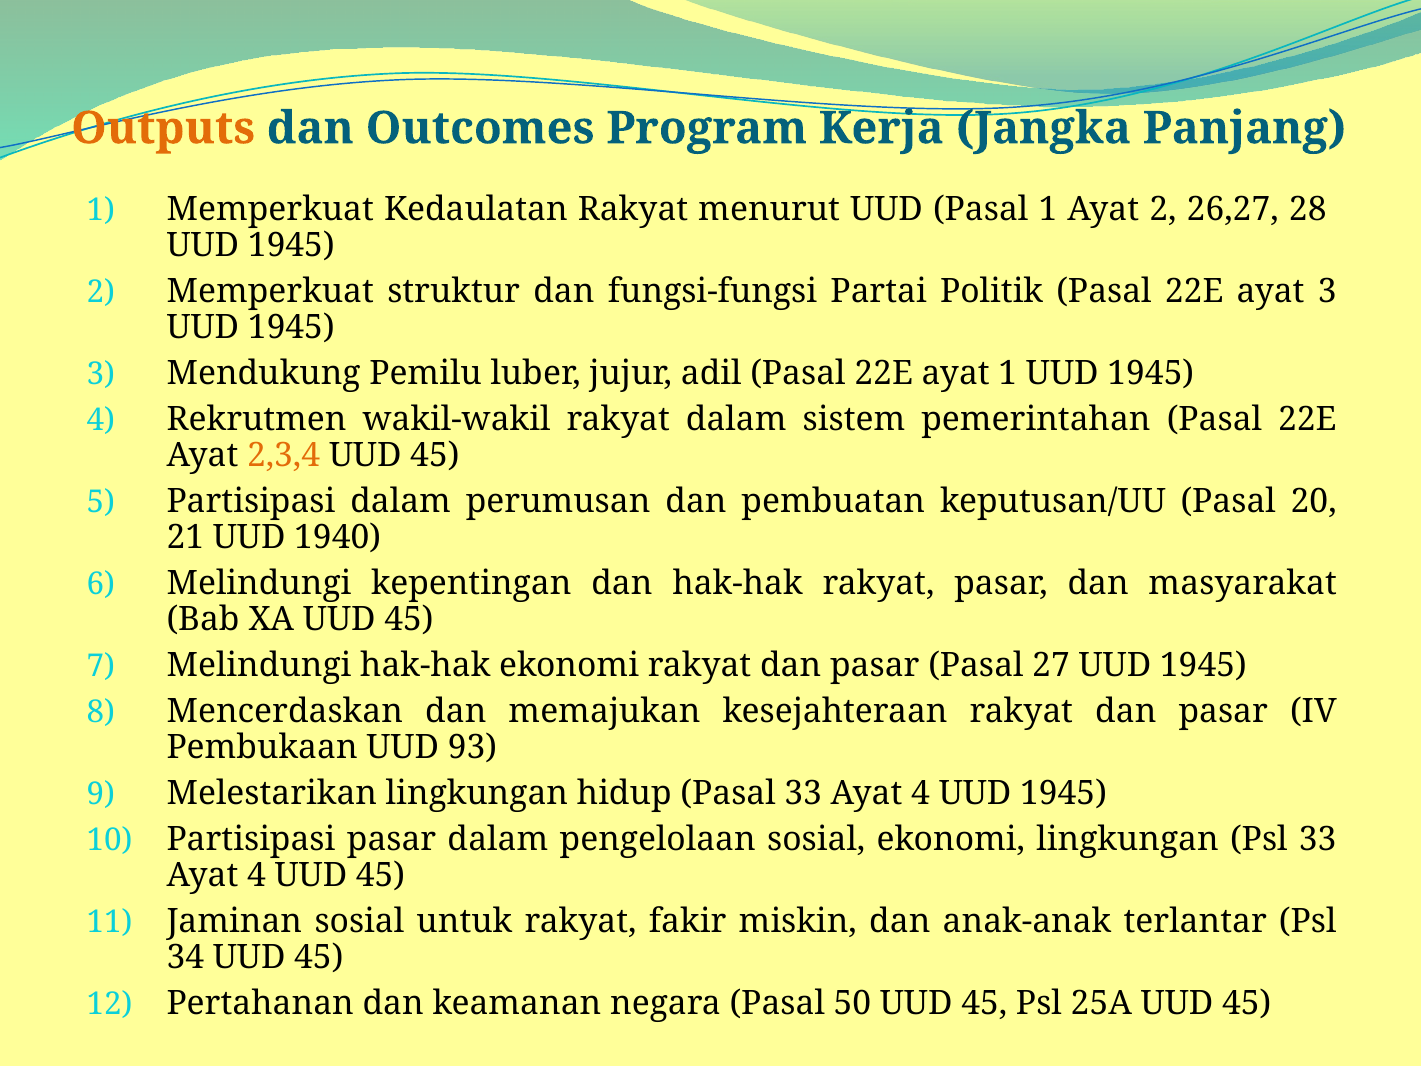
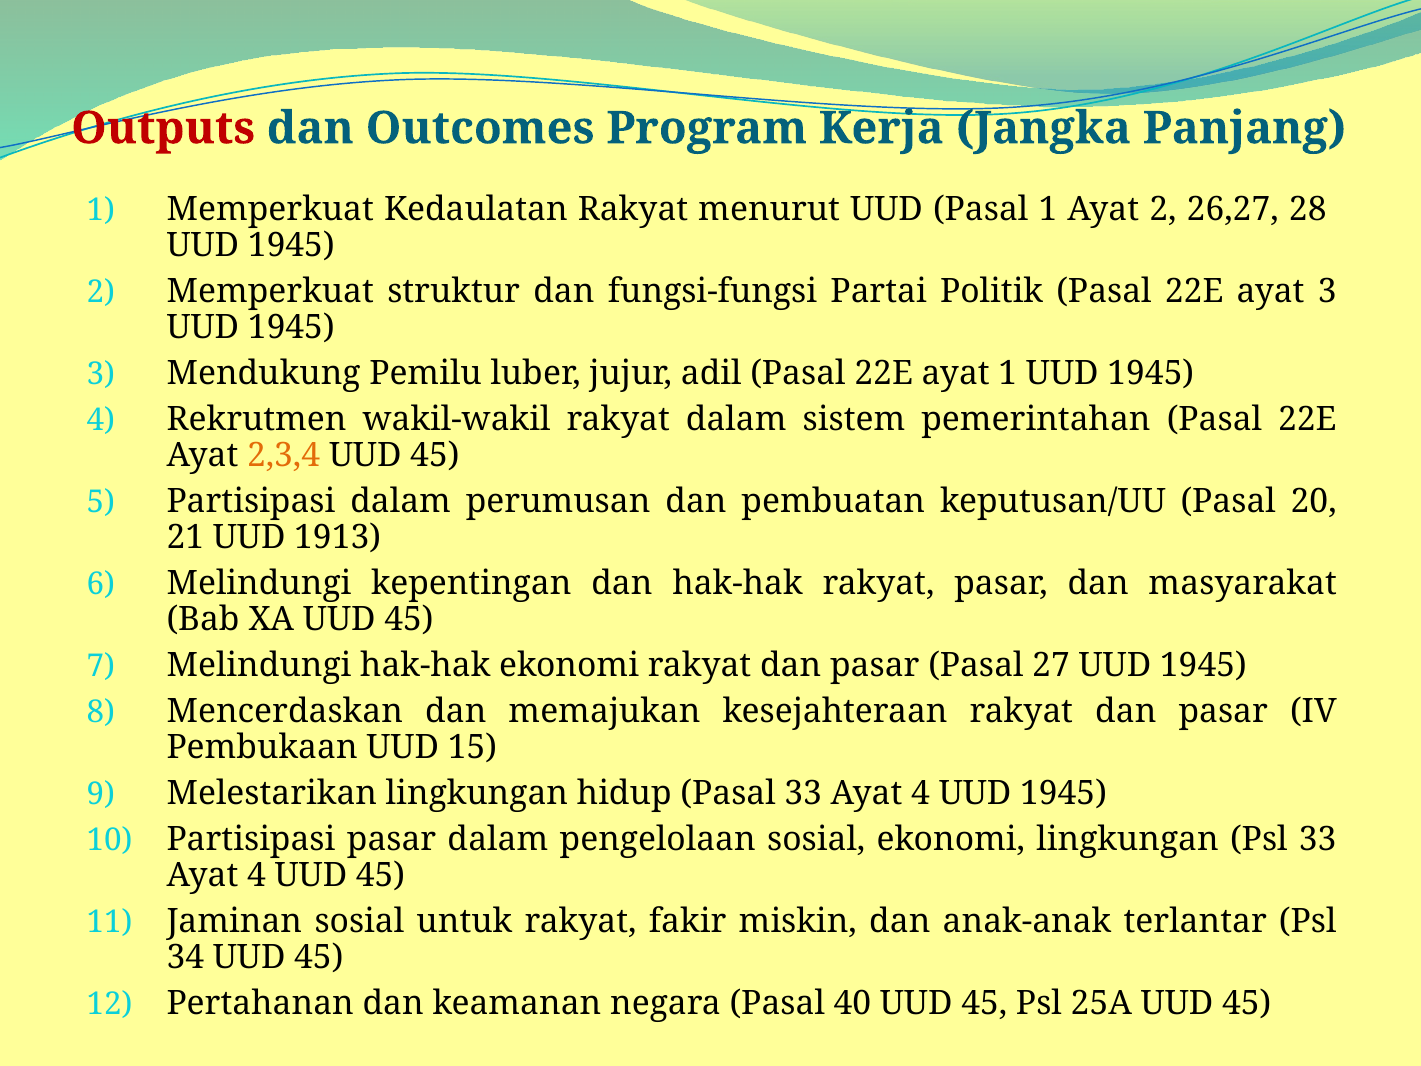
Outputs colour: orange -> red (163, 128)
1940: 1940 -> 1913 (338, 537)
93: 93 -> 15 (472, 747)
50: 50 -> 40 (852, 1003)
